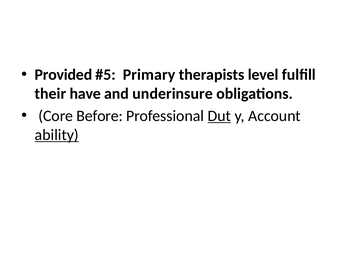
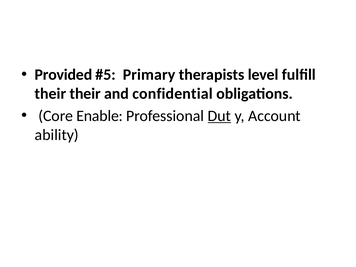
their have: have -> their (85, 94)
underinsure: underinsure -> confidential (173, 94)
Before: Before -> Enable (100, 116)
ability underline: present -> none (57, 135)
